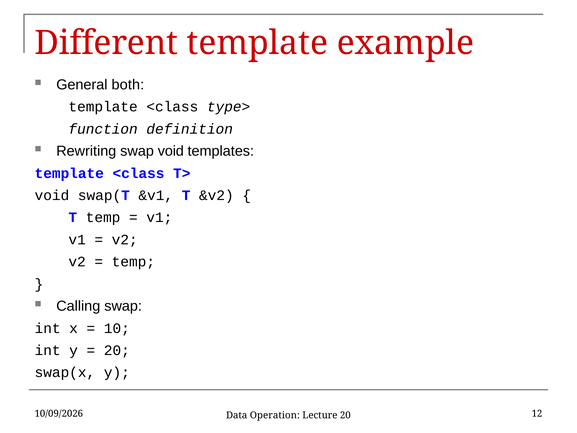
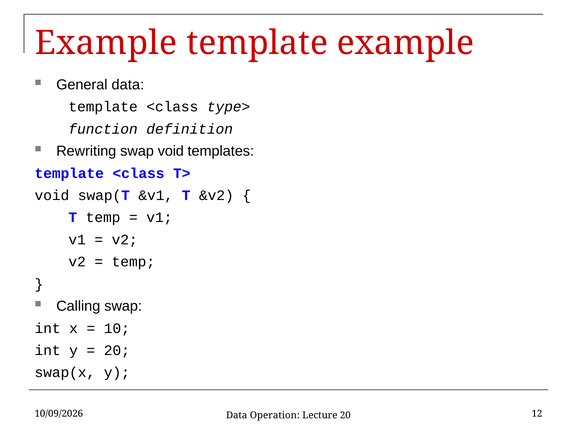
Different: Different -> Example (106, 43)
General both: both -> data (128, 85)
